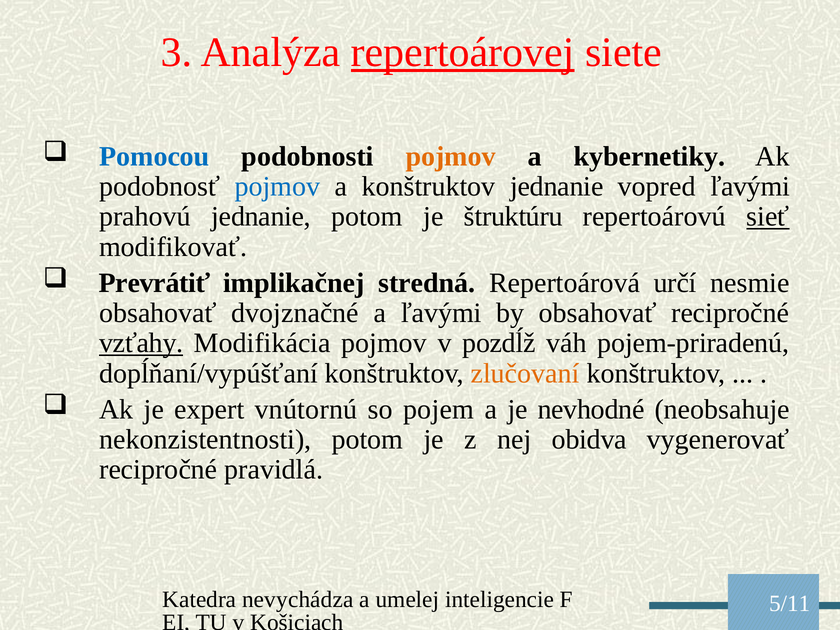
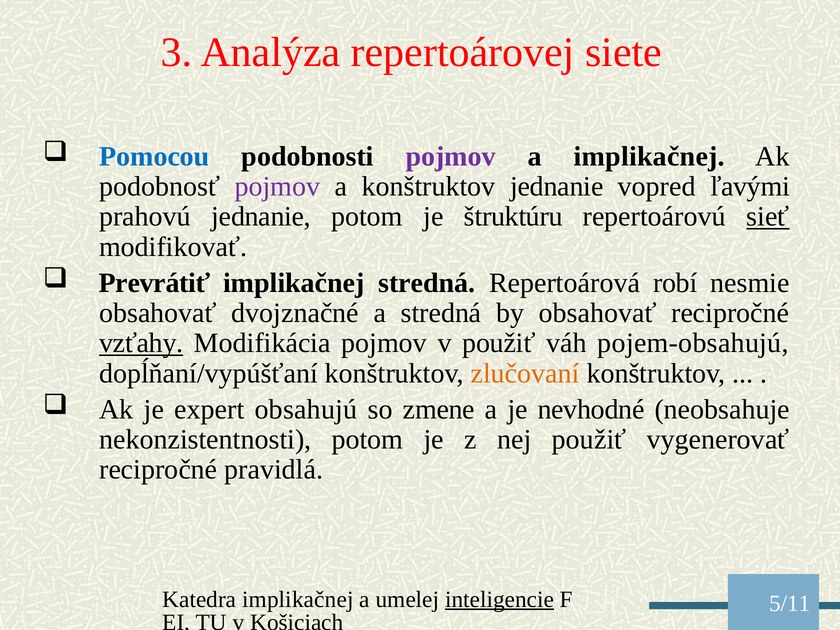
repertoárovej underline: present -> none (463, 52)
pojmov colour: orange -> purple (451, 156)
a kybernetiky: kybernetiky -> implikačnej (649, 156)
pojmov colour: blue -> purple (277, 187)
určí: určí -> robí (675, 283)
a ľavými: ľavými -> stredná (441, 313)
v pozdĺž: pozdĺž -> použiť (499, 343)
pojem-priradenú: pojem-priradenú -> pojem-obsahujú (693, 343)
vnútornú: vnútornú -> obsahujú (306, 409)
pojem: pojem -> zmene (439, 409)
nej obidva: obidva -> použiť (589, 439)
Katedra nevychádza: nevychádza -> implikačnej (298, 599)
inteligencie underline: none -> present (500, 599)
